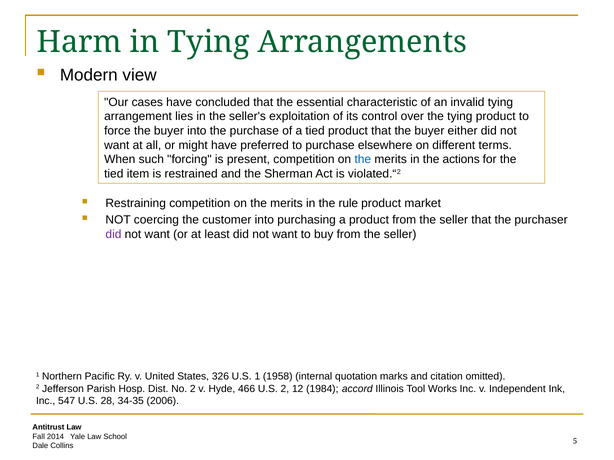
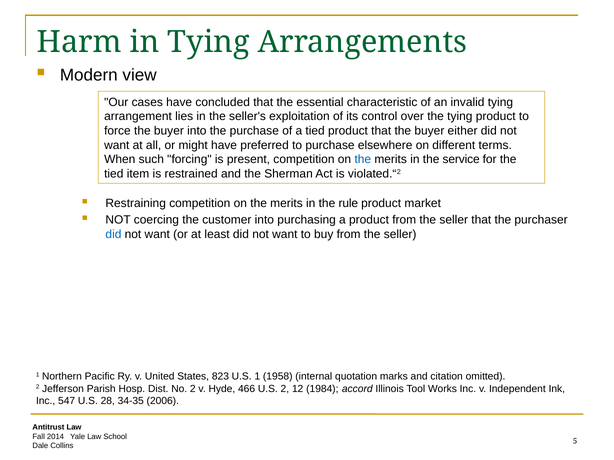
actions: actions -> service (461, 160)
did colour: purple -> blue (113, 235)
326: 326 -> 823 (220, 377)
